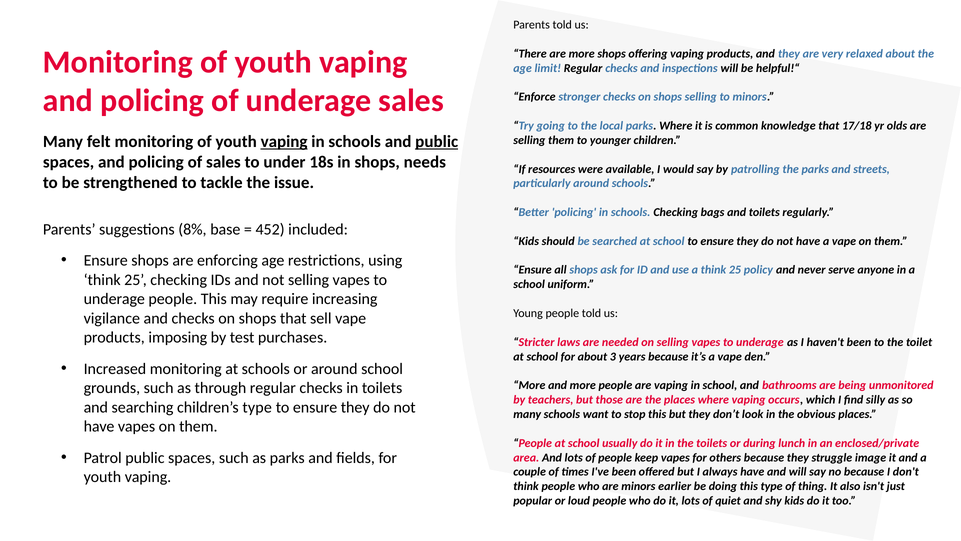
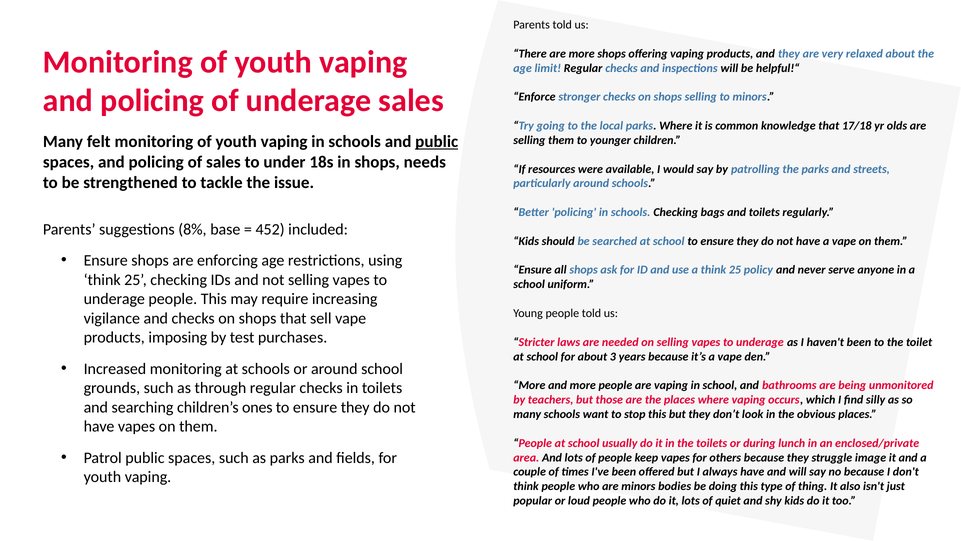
vaping underline: present -> none (284, 142)
children’s type: type -> ones (257, 407)
earlier: earlier -> bodies (675, 486)
